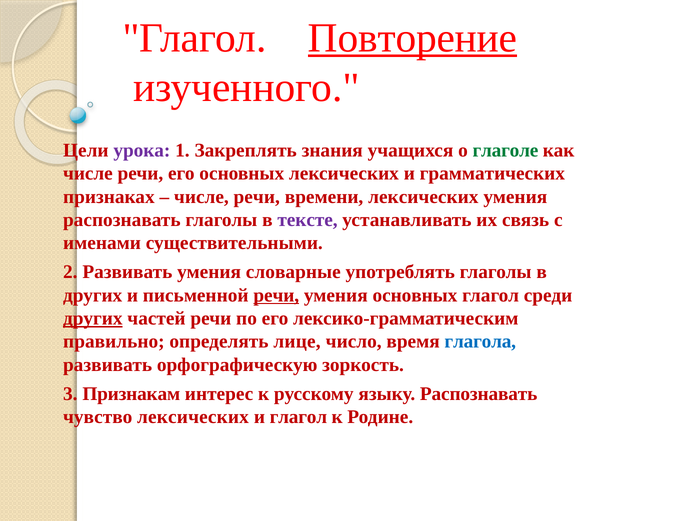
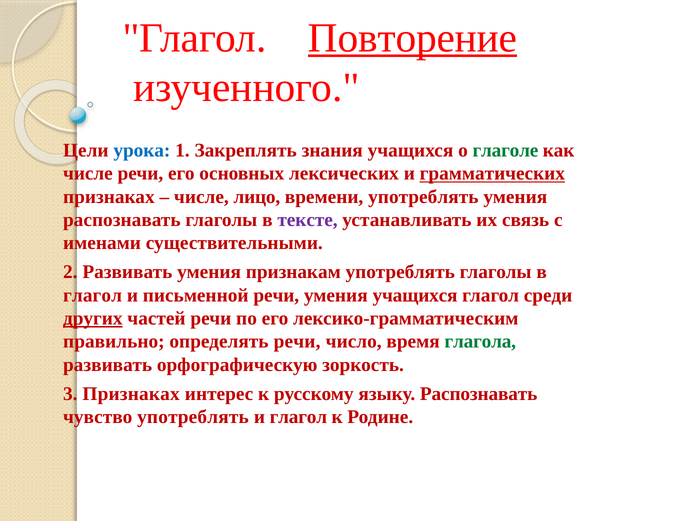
урока colour: purple -> blue (142, 150)
грамматических underline: none -> present (492, 173)
речи: речи -> лицо (257, 197)
времени лексических: лексических -> употреблять (423, 197)
словарные: словарные -> признакам (293, 272)
других: других -> глагол (93, 295)
речи underline: present -> none (276, 295)
умения основных: основных -> учащихся (415, 295)
определять лице: лице -> речи (297, 341)
глагола colour: blue -> green (480, 341)
3 Признакам: Признакам -> Признаках (131, 393)
чувство лексических: лексических -> употреблять (193, 416)
